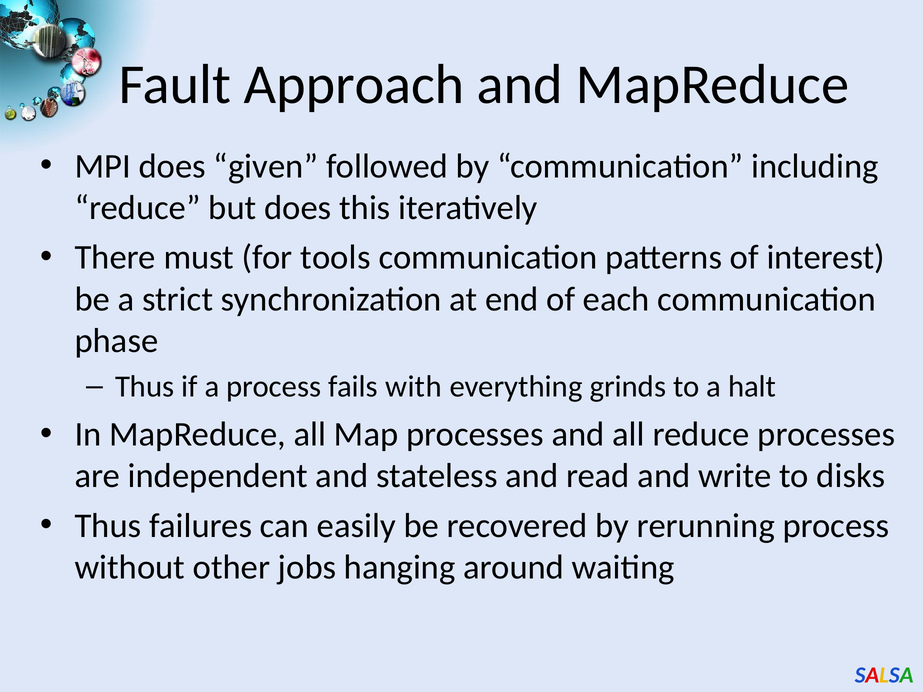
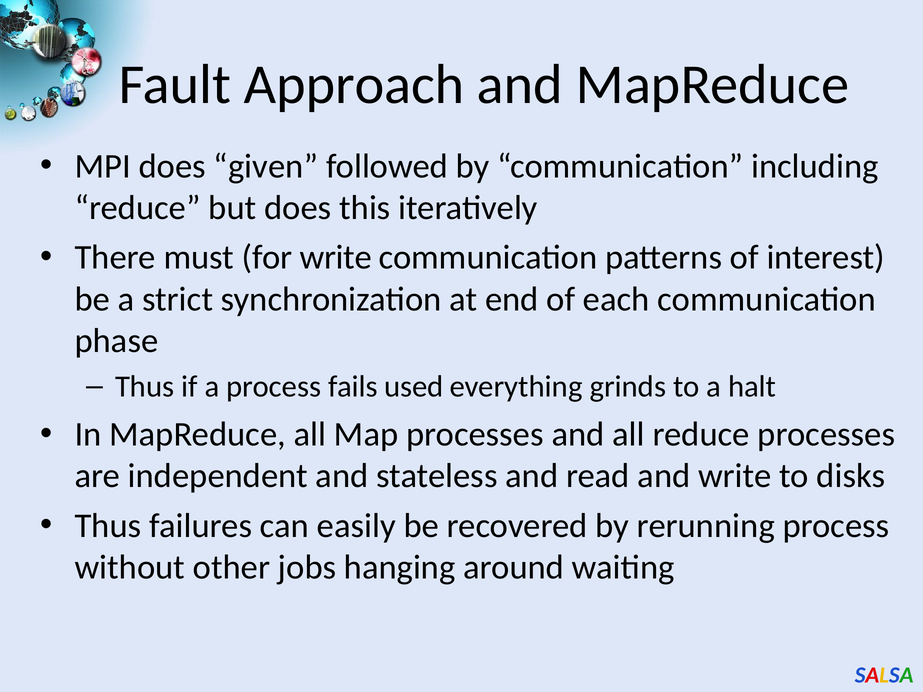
for tools: tools -> write (336, 258)
with: with -> used (414, 387)
